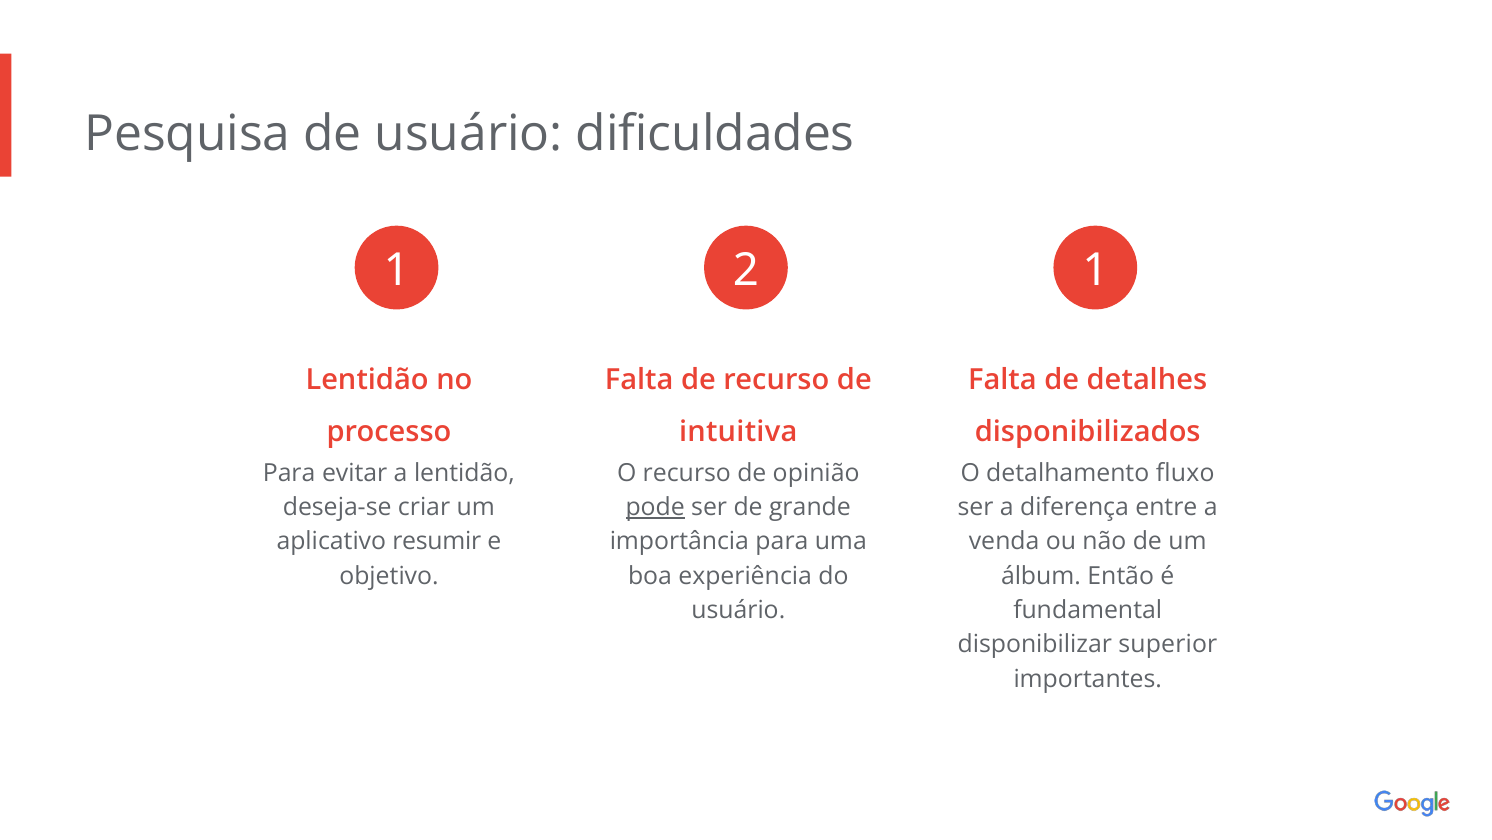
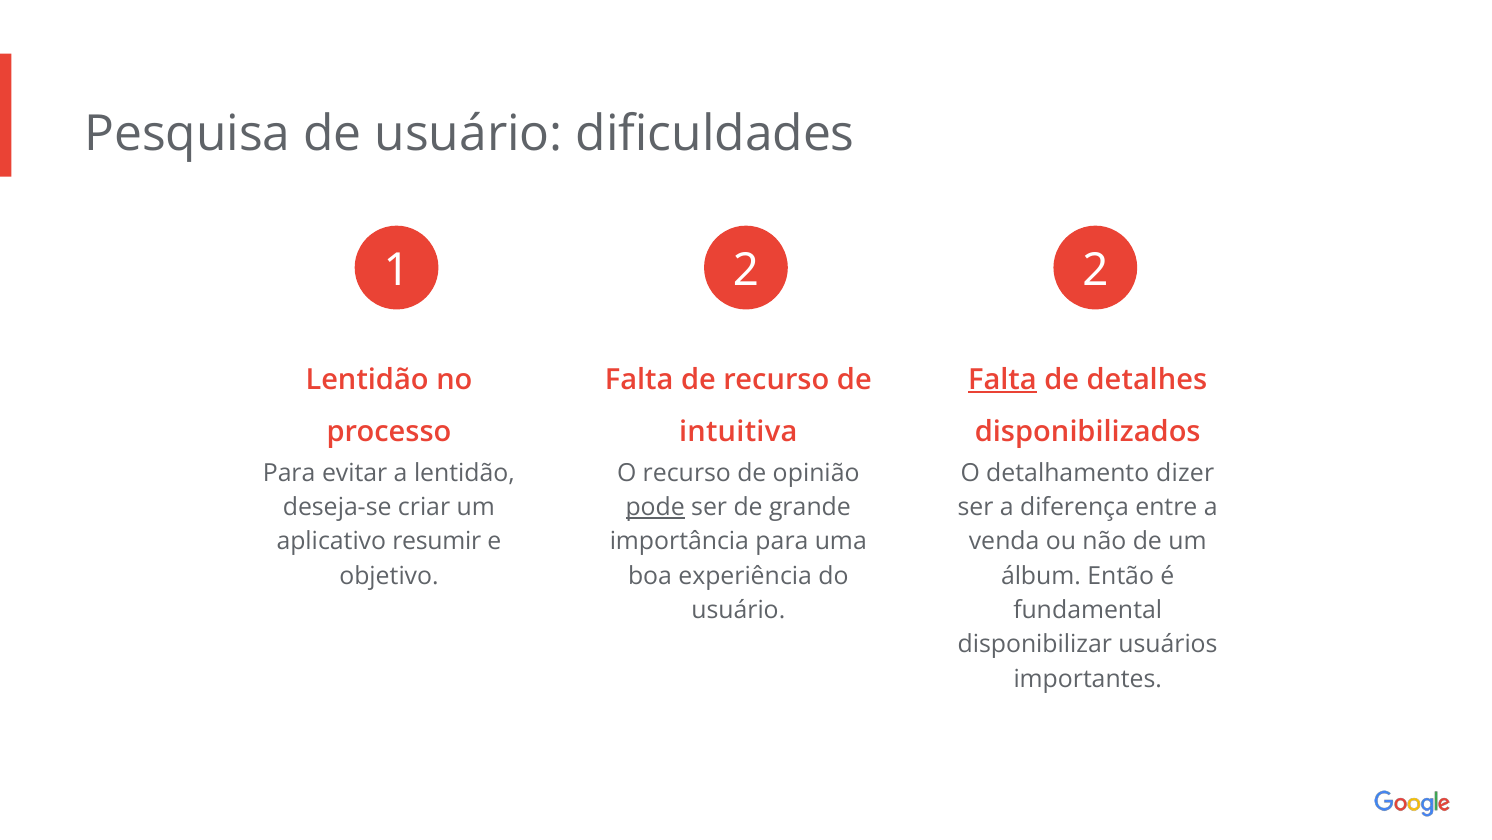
2 1: 1 -> 2 (1095, 270)
Falta underline: none -> present (1002, 379)
fluxo: fluxo -> dizer (1185, 472)
superior: superior -> usuários (1168, 644)
